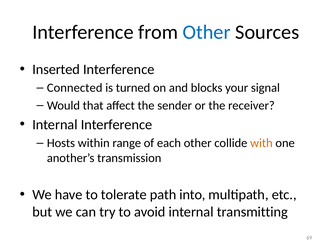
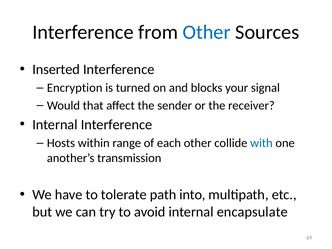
Connected: Connected -> Encryption (75, 88)
with colour: orange -> blue (261, 143)
transmitting: transmitting -> encapsulate (252, 212)
